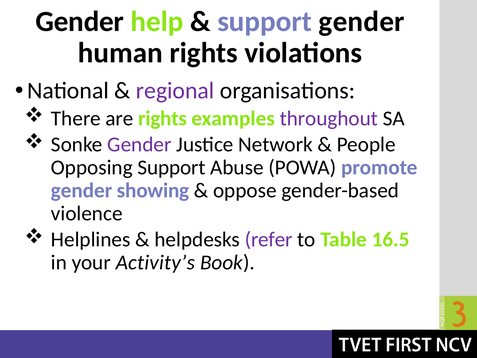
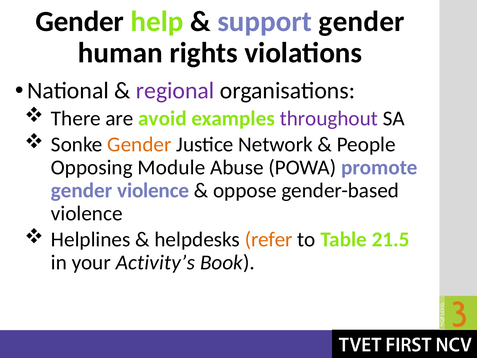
are rights: rights -> avoid (162, 118)
Gender colour: purple -> orange (139, 144)
Opposing Support: Support -> Module (171, 167)
gender showing: showing -> violence (153, 190)
refer colour: purple -> orange (269, 239)
16.5: 16.5 -> 21.5 (391, 239)
